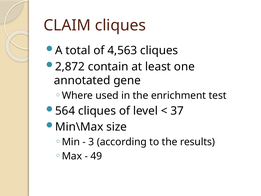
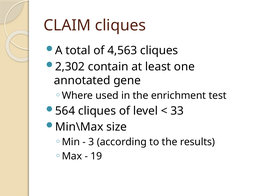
2,872: 2,872 -> 2,302 (70, 66)
37: 37 -> 33 (177, 111)
49: 49 -> 19 (96, 156)
